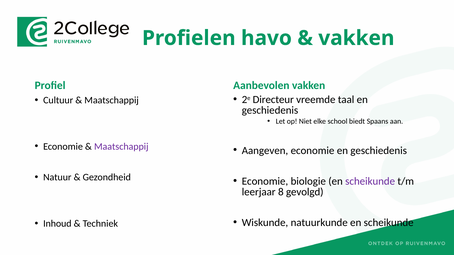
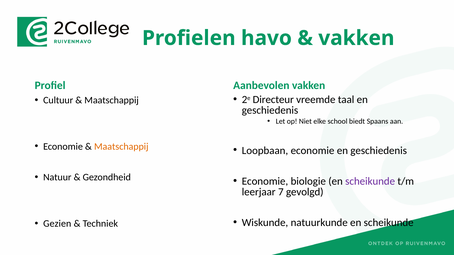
Maatschappij colour: purple -> orange (121, 147)
Aangeven: Aangeven -> Loopbaan (265, 151)
8: 8 -> 7 (281, 192)
Inhoud: Inhoud -> Gezien (57, 224)
